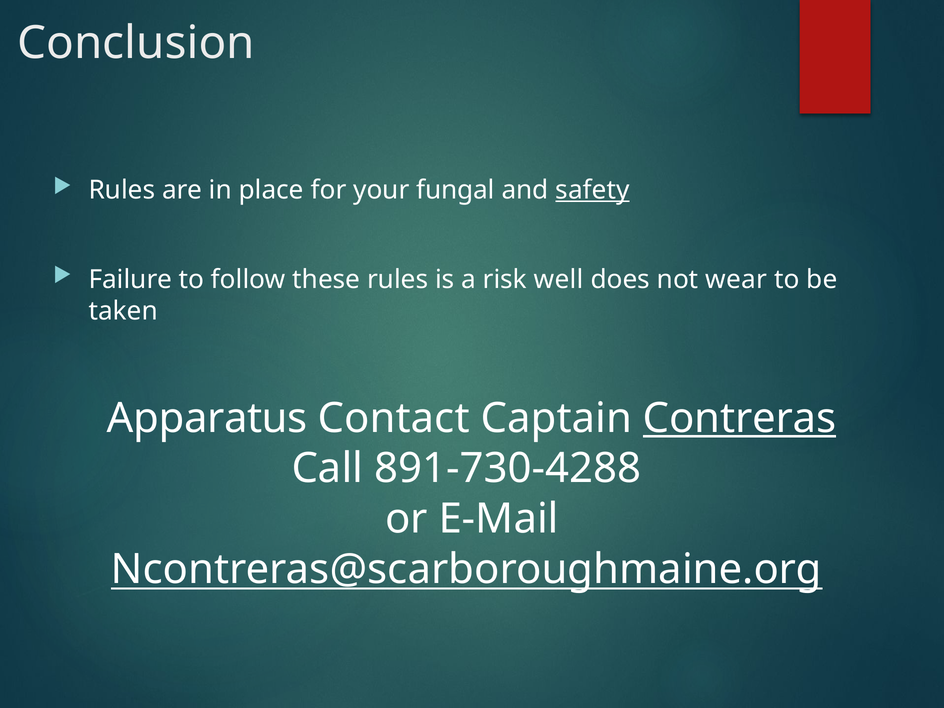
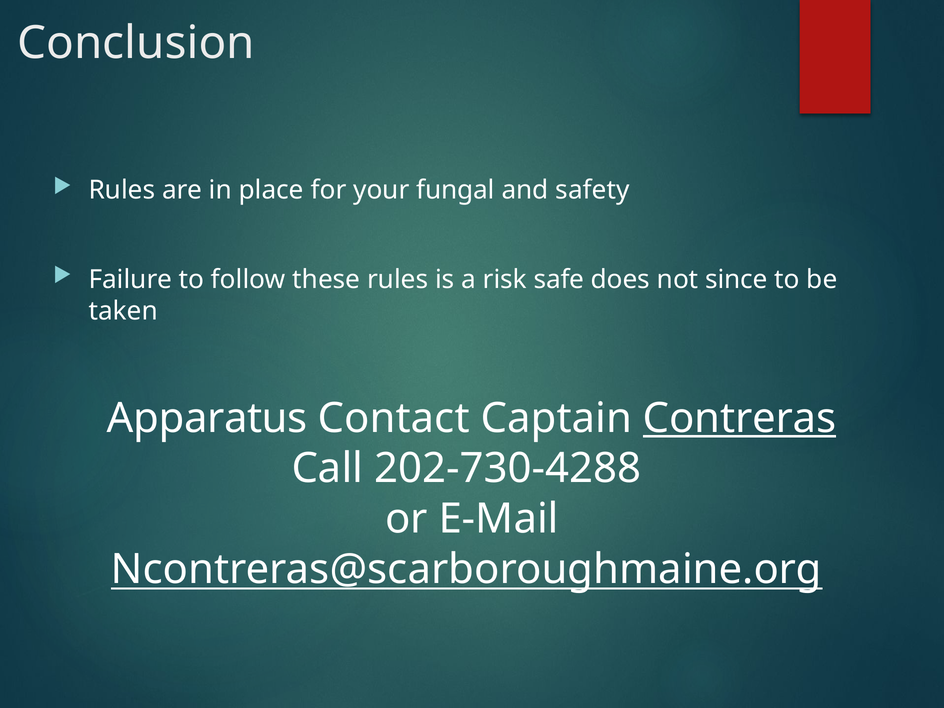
safety underline: present -> none (593, 190)
well: well -> safe (559, 279)
wear: wear -> since (736, 279)
891-730-4288: 891-730-4288 -> 202-730-4288 (508, 469)
